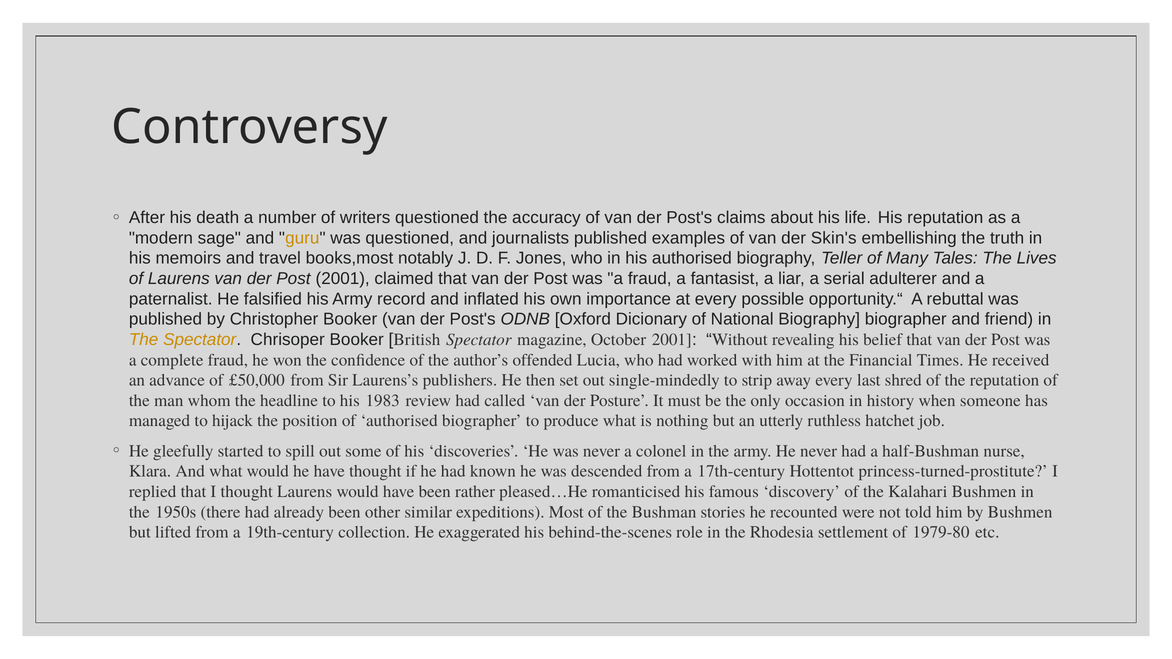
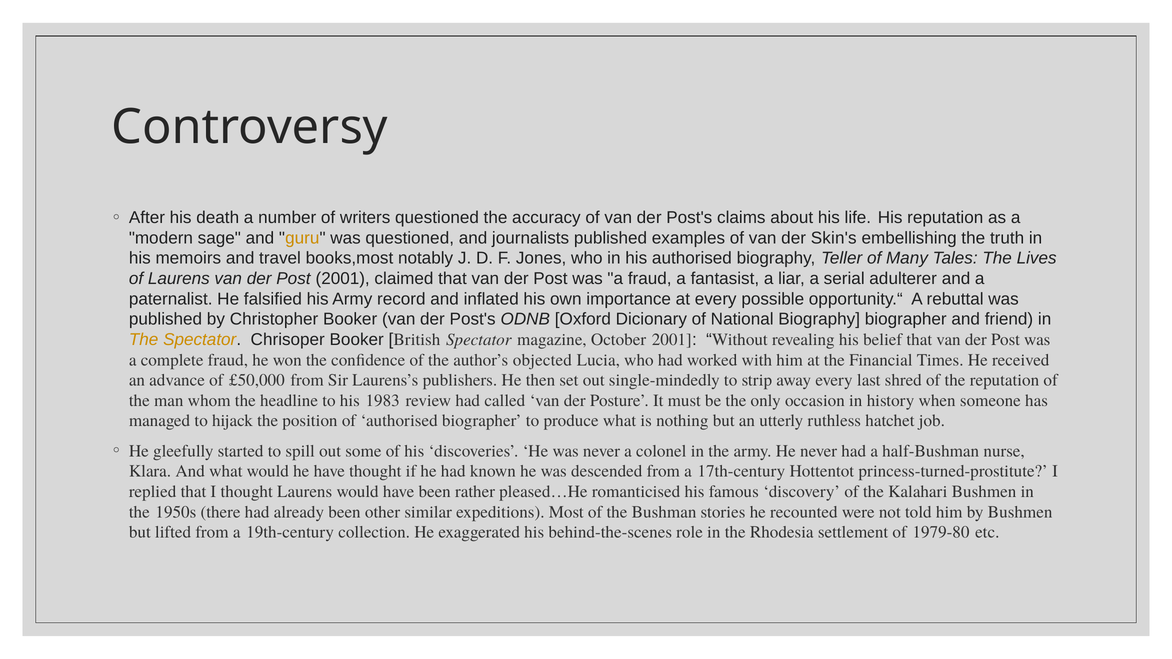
offended: offended -> objected (542, 360)
